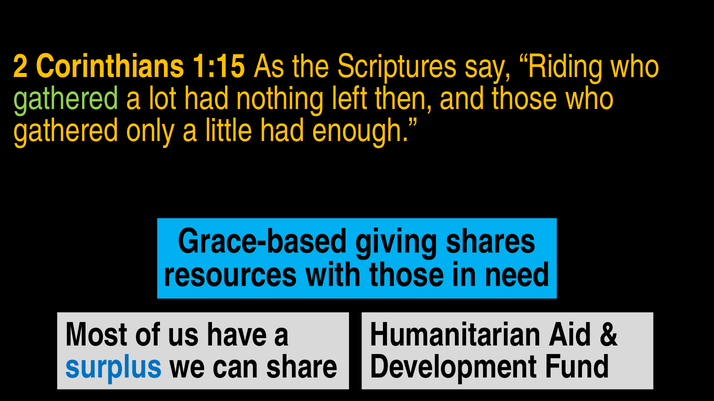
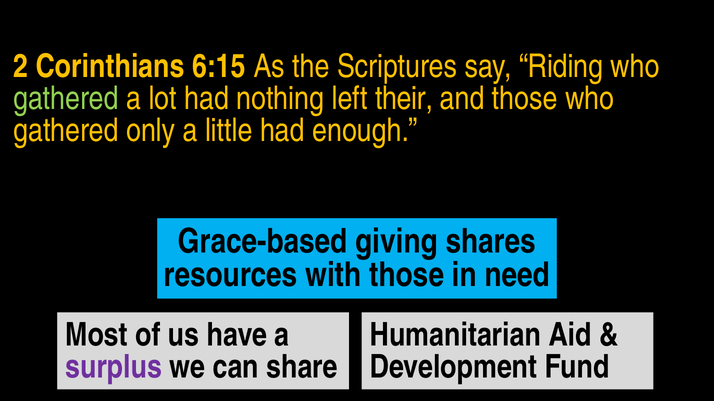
1:15: 1:15 -> 6:15 (219, 67)
then: then -> their (404, 99)
surplus colour: blue -> purple (114, 367)
